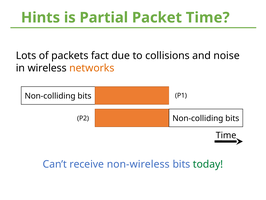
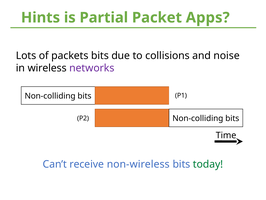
Packet Time: Time -> Apps (208, 18)
packets fact: fact -> bits (100, 55)
networks colour: orange -> purple (92, 68)
